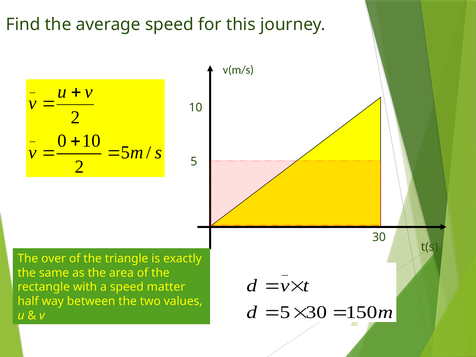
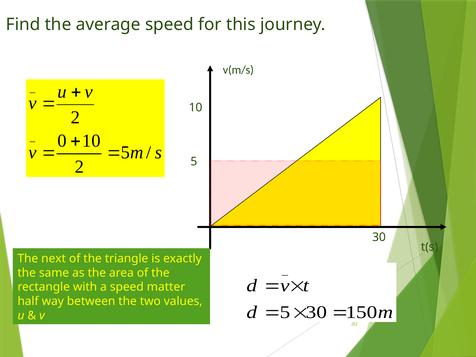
over: over -> next (54, 258)
